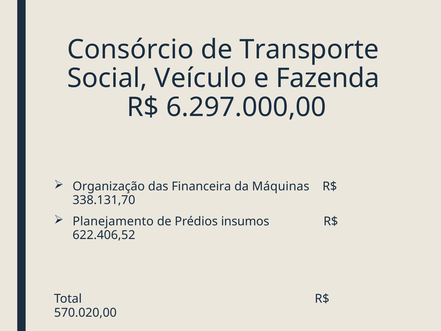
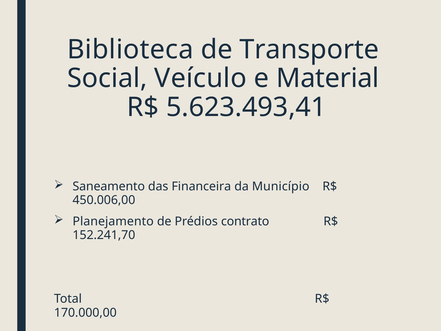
Consórcio: Consórcio -> Biblioteca (130, 49)
Fazenda: Fazenda -> Material (328, 78)
6.297.000,00: 6.297.000,00 -> 5.623.493,41 (246, 107)
Organização: Organização -> Saneamento (109, 186)
Máquinas: Máquinas -> Município (281, 186)
338.131,70: 338.131,70 -> 450.006,00 (104, 200)
insumos: insumos -> contrato (245, 221)
622.406,52: 622.406,52 -> 152.241,70 (104, 235)
570.020,00: 570.020,00 -> 170.000,00 (85, 312)
